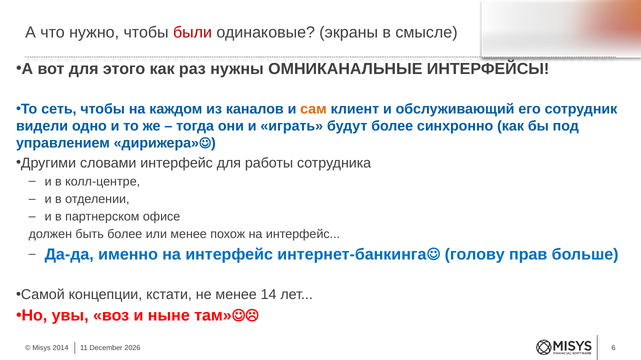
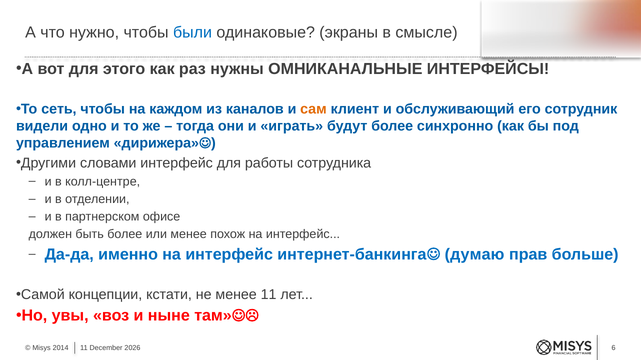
были colour: red -> blue (193, 33)
голову: голову -> думаю (475, 255)
менее 14: 14 -> 11 (269, 295)
